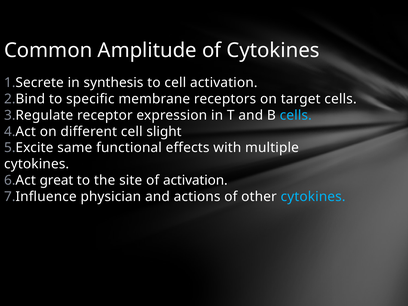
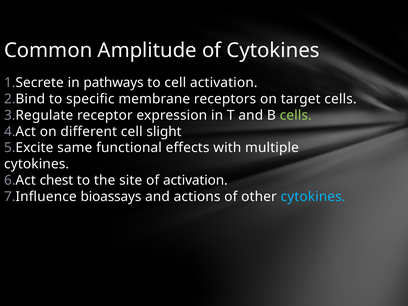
synthesis: synthesis -> pathways (114, 83)
cells colour: light blue -> light green (296, 115)
great: great -> chest (56, 180)
physician: physician -> bioassays (111, 197)
